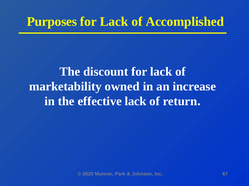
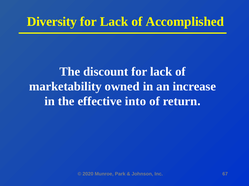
Purposes: Purposes -> Diversity (52, 22)
effective lack: lack -> into (136, 102)
